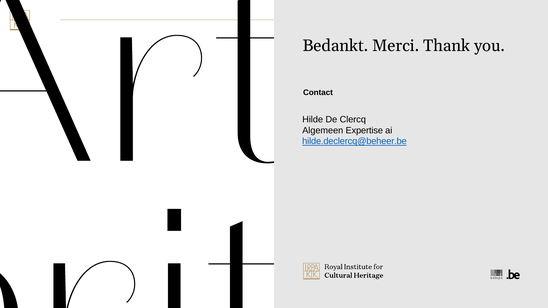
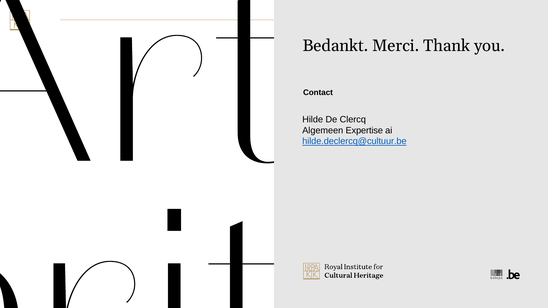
hilde.declercq@beheer.be: hilde.declercq@beheer.be -> hilde.declercq@cultuur.be (354, 141)
